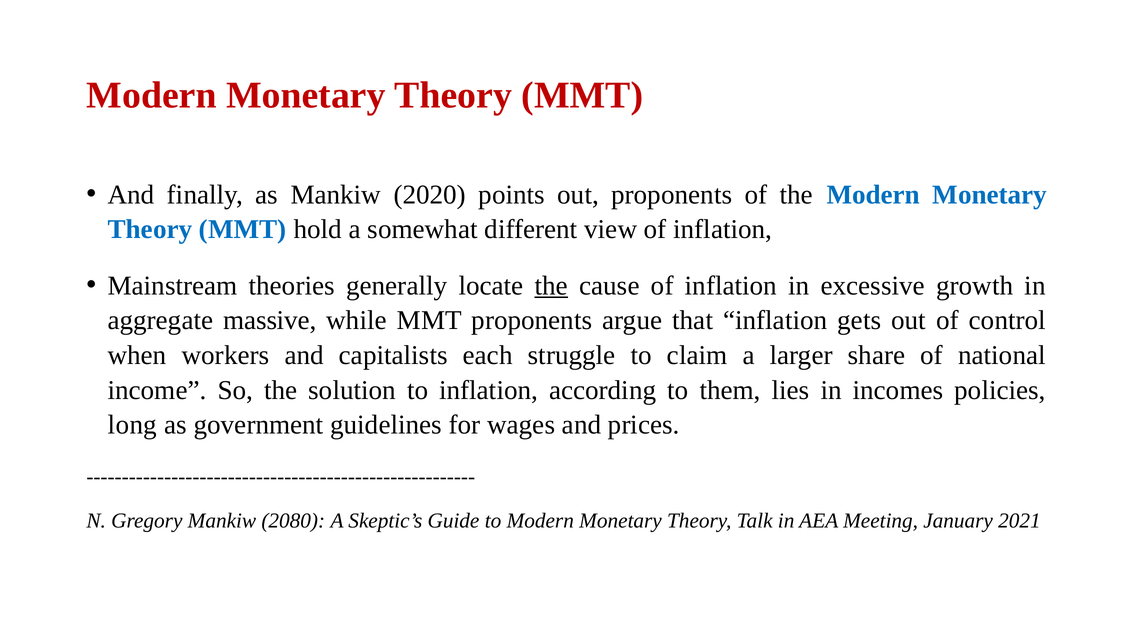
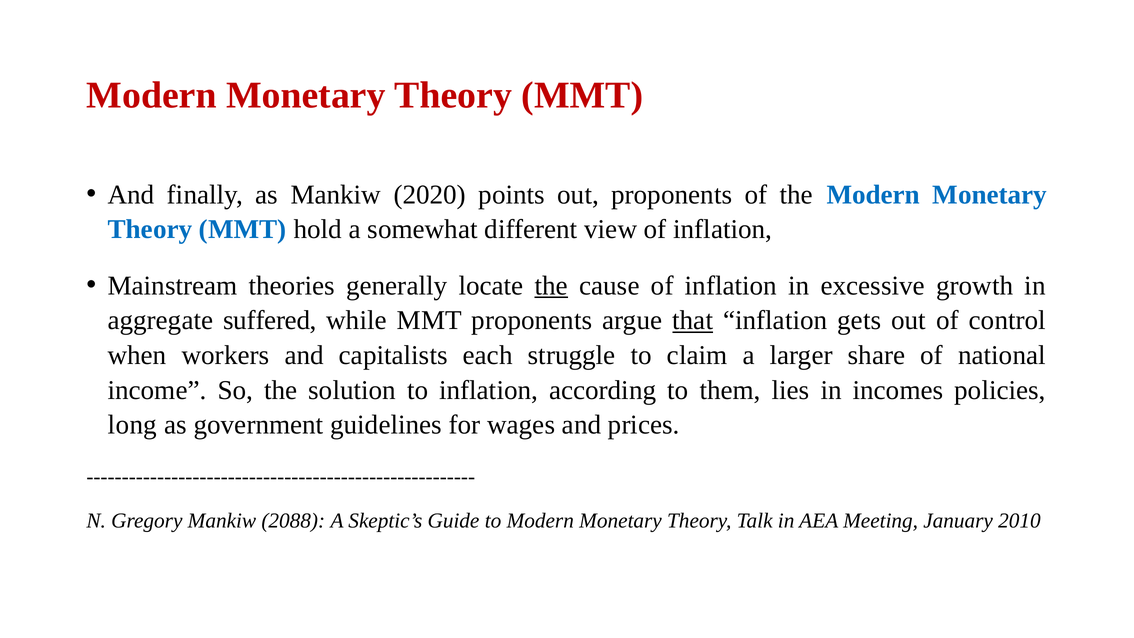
massive: massive -> suffered (270, 320)
that underline: none -> present (693, 320)
2080: 2080 -> 2088 (293, 520)
2021: 2021 -> 2010 (1019, 520)
